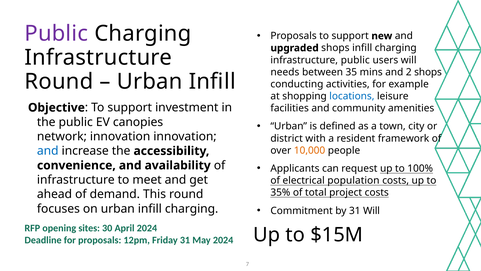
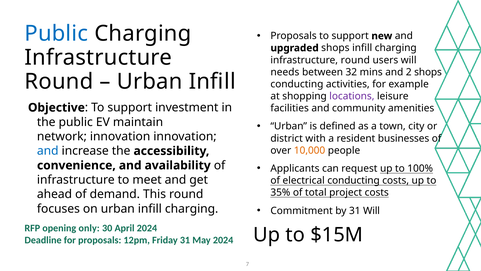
Public colour: purple -> blue (56, 34)
public: public -> round (355, 60)
35: 35 -> 32 (351, 72)
locations colour: blue -> purple (352, 96)
canopies: canopies -> maintain (138, 122)
framework: framework -> businesses (404, 138)
electrical population: population -> conducting (354, 180)
sites: sites -> only (89, 228)
